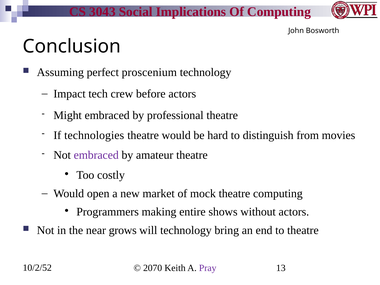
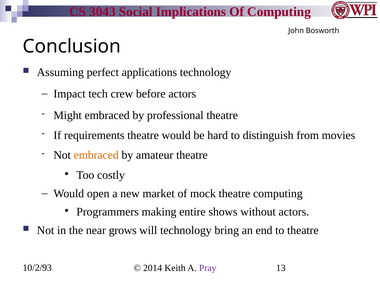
proscenium: proscenium -> applications (149, 72)
technologies: technologies -> requirements (94, 135)
embraced colour: purple -> orange (96, 155)
10/2/52: 10/2/52 -> 10/2/93 (37, 268)
2070: 2070 -> 2014 (153, 268)
